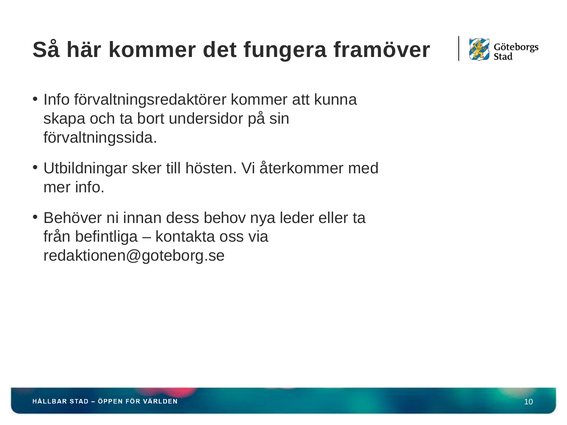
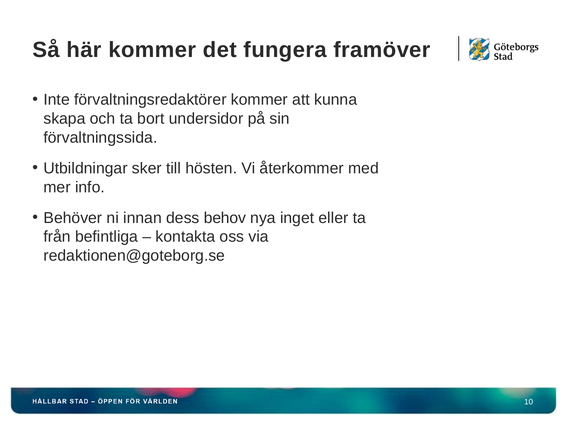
Info: Info -> Inte (57, 100)
leder: leder -> inget (297, 218)
